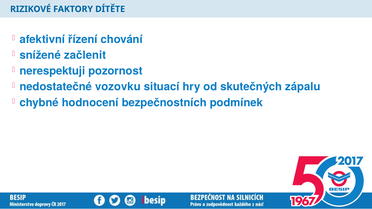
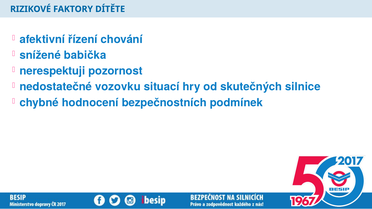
začlenit: začlenit -> babička (85, 55)
zápalu: zápalu -> silnice (303, 87)
